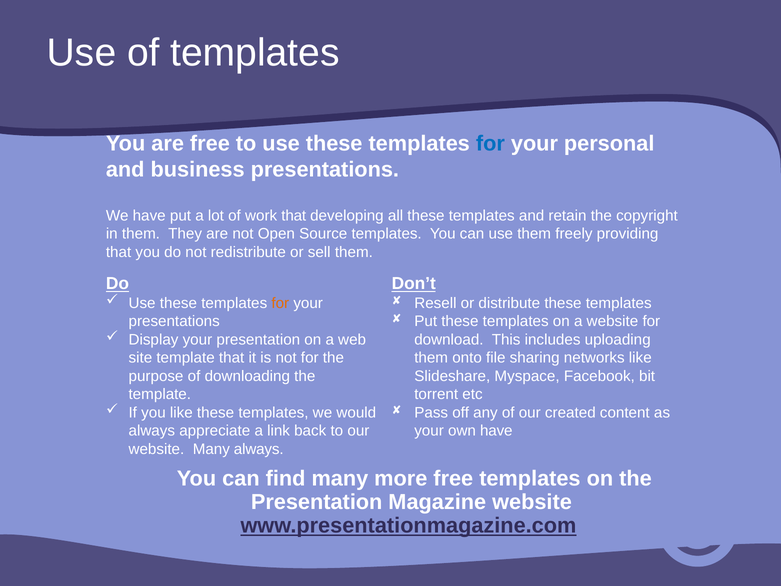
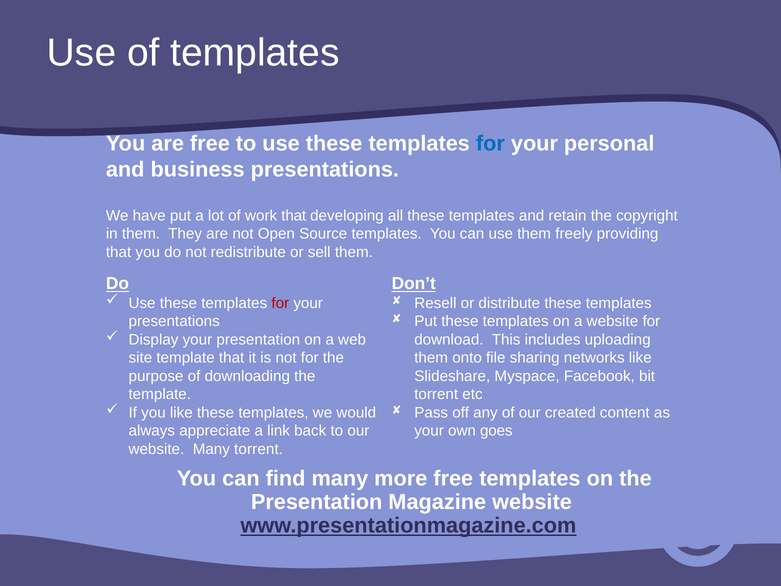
for colour: orange -> red (280, 303)
own have: have -> goes (496, 431)
Many always: always -> torrent (259, 449)
